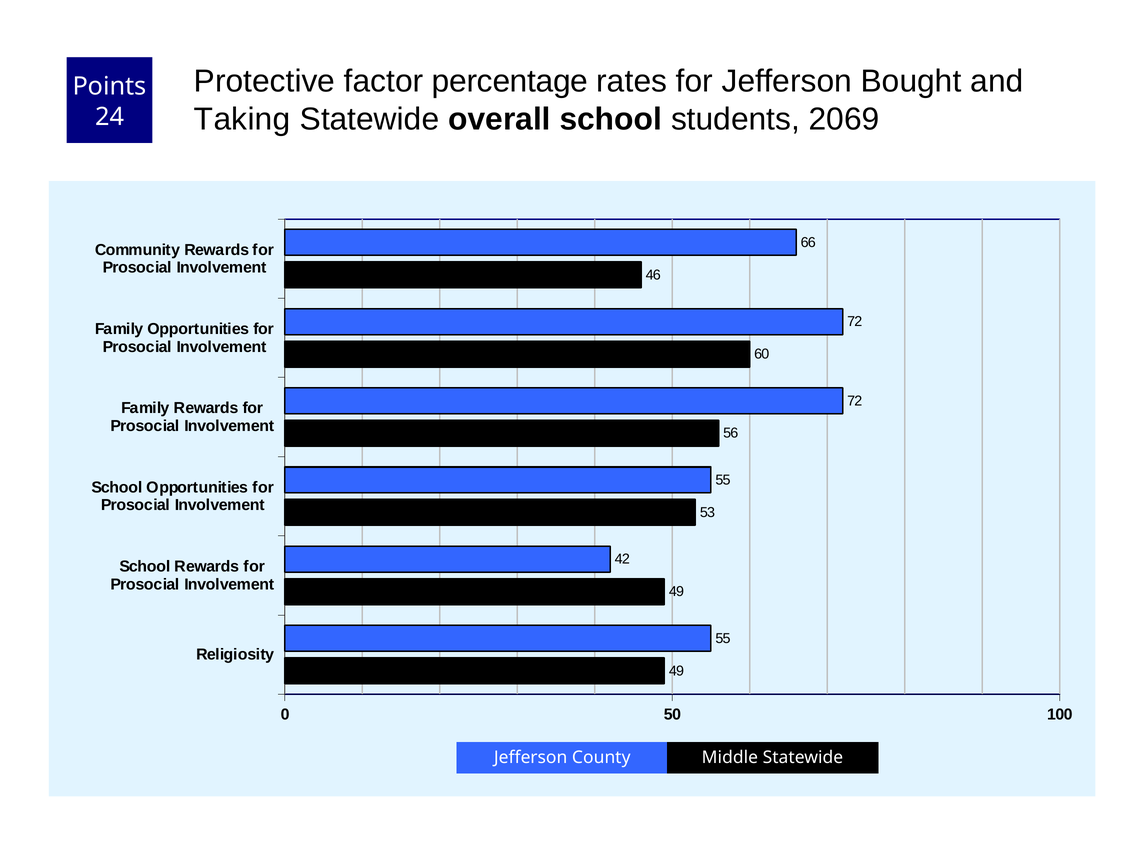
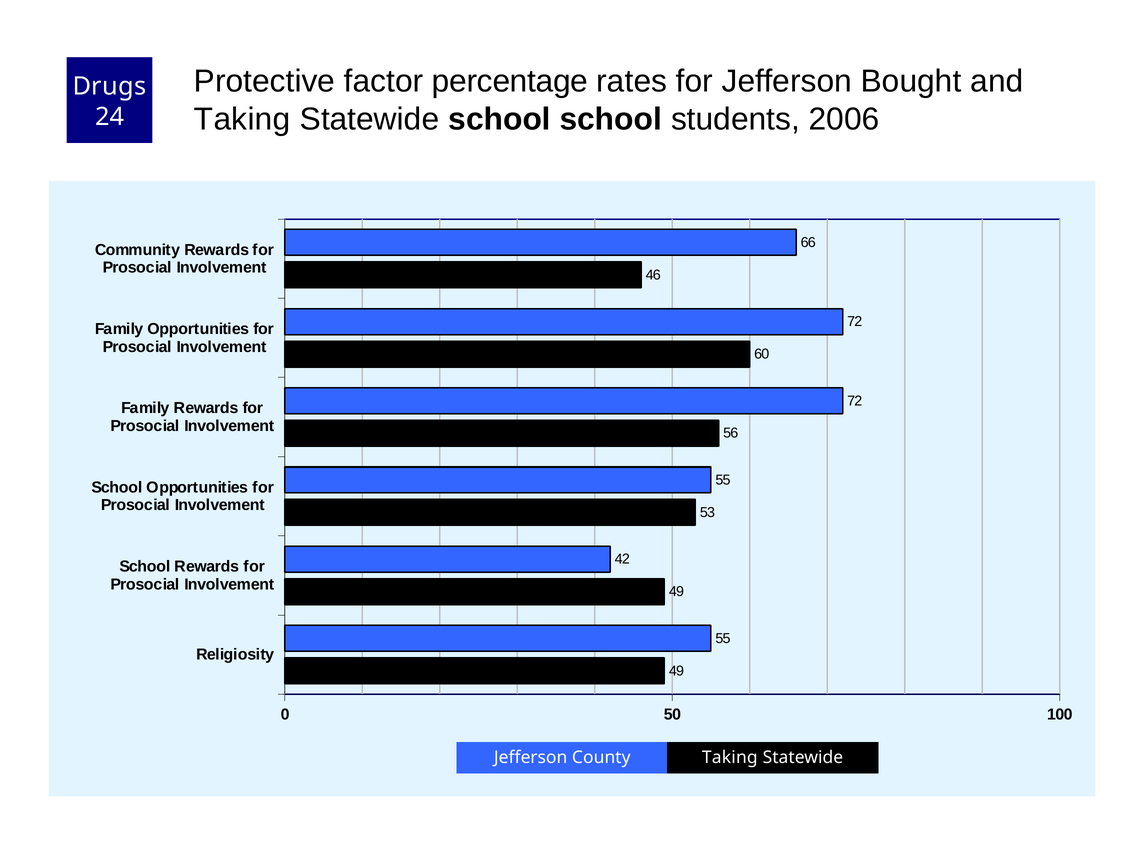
Points: Points -> Drugs (109, 87)
Statewide overall: overall -> school (500, 119)
2069: 2069 -> 2006 (844, 119)
County Middle: Middle -> Taking (730, 758)
